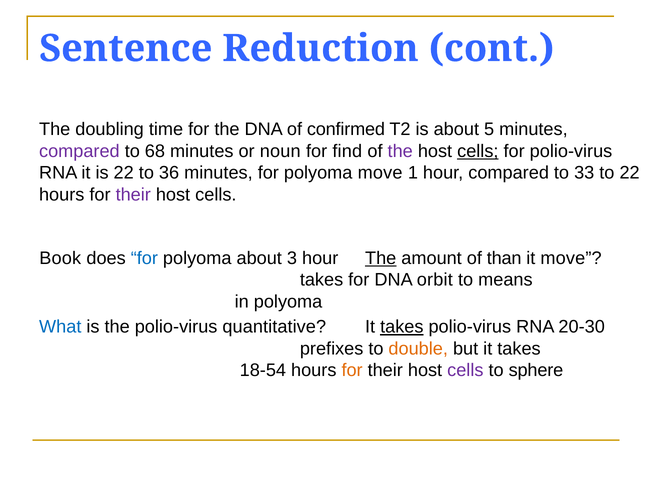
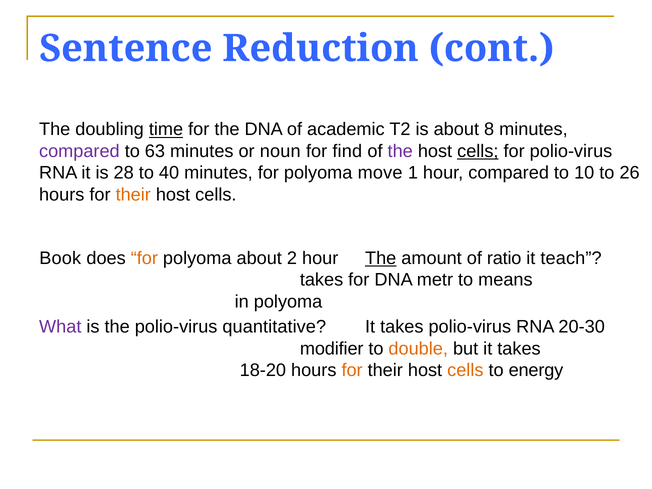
time underline: none -> present (166, 130)
confirmed: confirmed -> academic (346, 130)
5: 5 -> 8 (489, 130)
68: 68 -> 63 (155, 151)
is 22: 22 -> 28 (124, 173)
36: 36 -> 40 (169, 173)
33: 33 -> 10 (584, 173)
to 22: 22 -> 26 (630, 173)
their colour: purple -> orange (133, 195)
for colour: blue -> orange (144, 258)
3: 3 -> 2 (292, 258)
than: than -> ratio (504, 258)
it move: move -> teach (571, 258)
orbit: orbit -> metr (435, 280)
What colour: blue -> purple (60, 327)
takes underline: present -> none (402, 327)
prefixes: prefixes -> modifier (332, 349)
18-54: 18-54 -> 18-20 (263, 370)
cells colour: purple -> orange (465, 370)
sphere: sphere -> energy (536, 370)
